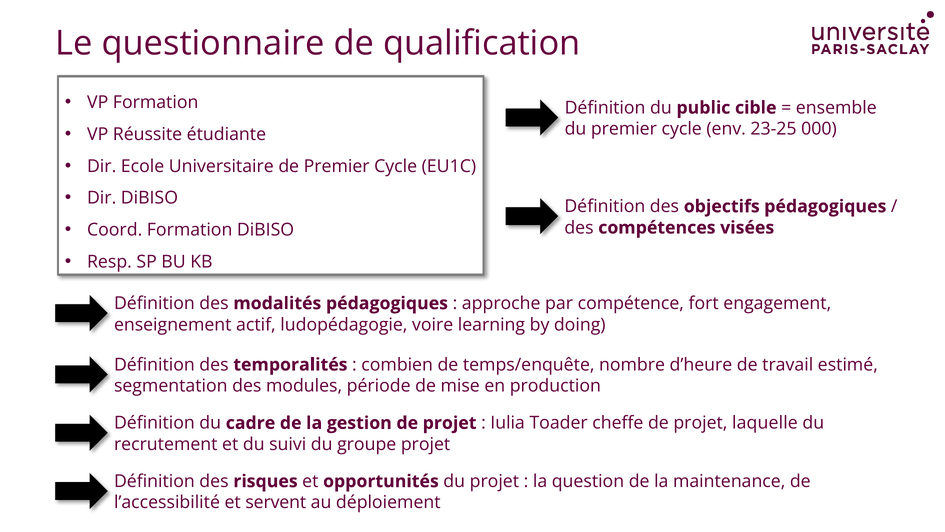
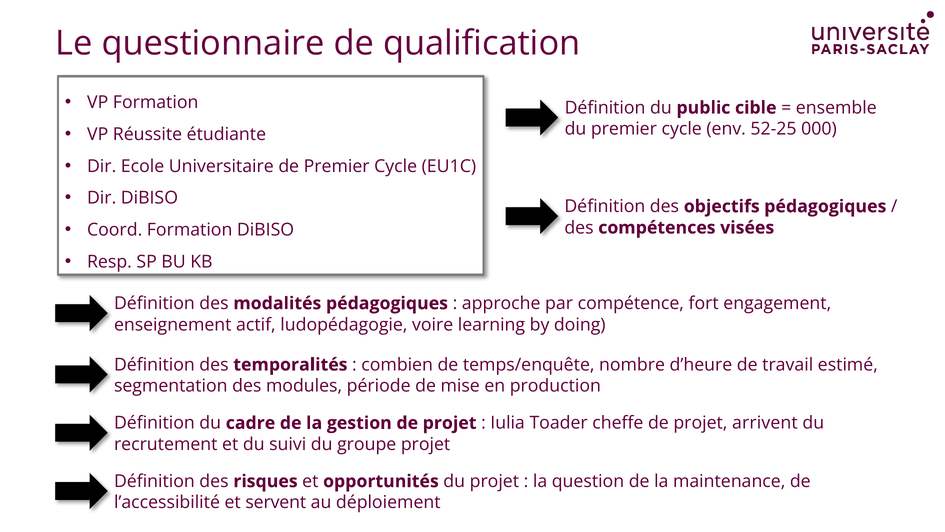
23-25: 23-25 -> 52-25 (774, 129)
laquelle: laquelle -> arrivent (765, 423)
